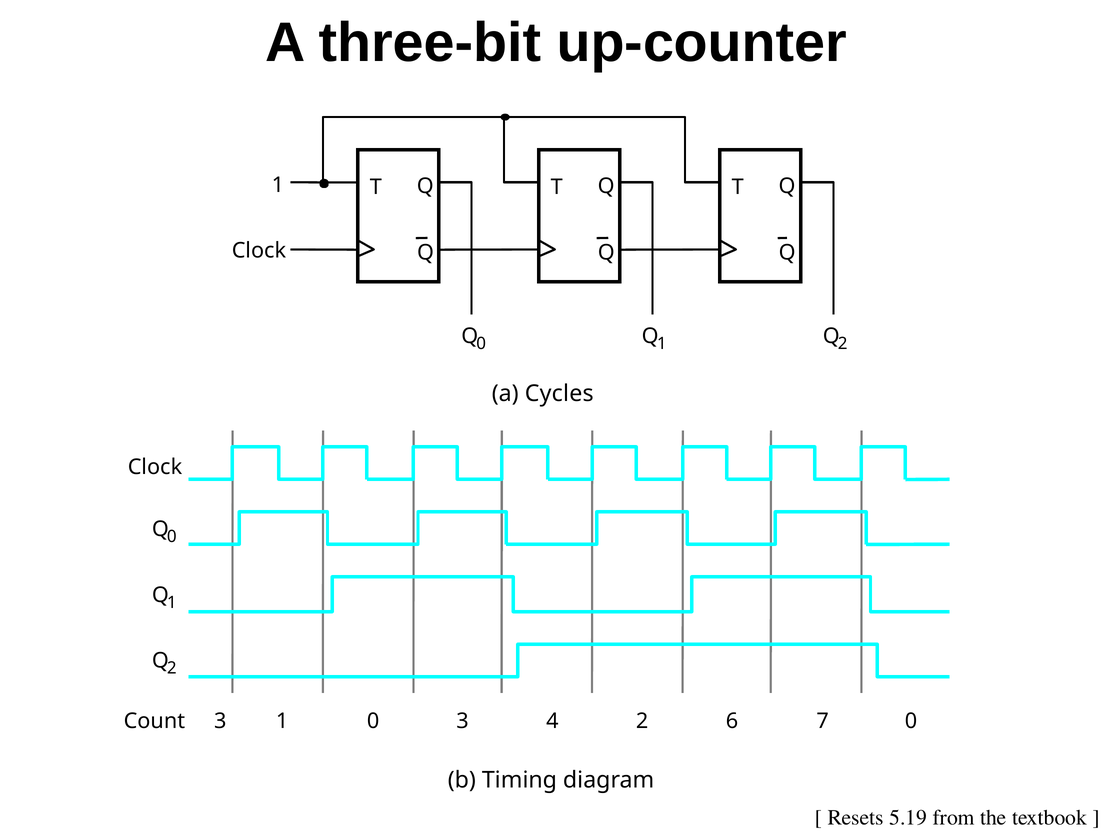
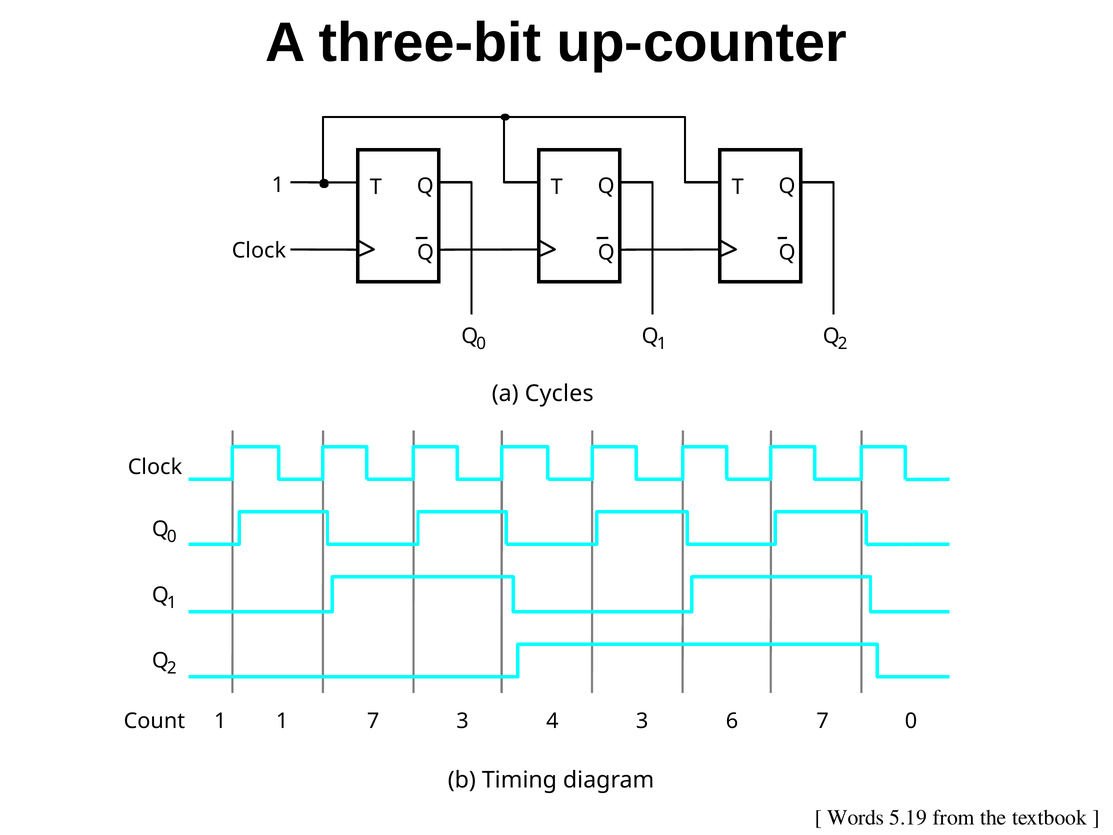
Count 3: 3 -> 1 (220, 721)
1 0: 0 -> 7 (373, 721)
4 2: 2 -> 3 (642, 721)
Resets: Resets -> Words (856, 817)
